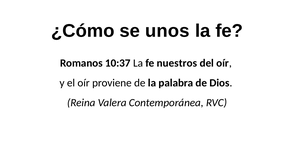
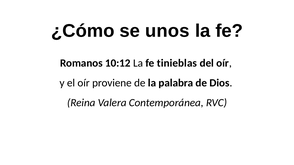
10:37: 10:37 -> 10:12 (118, 63)
nuestros: nuestros -> tinieblas (177, 63)
